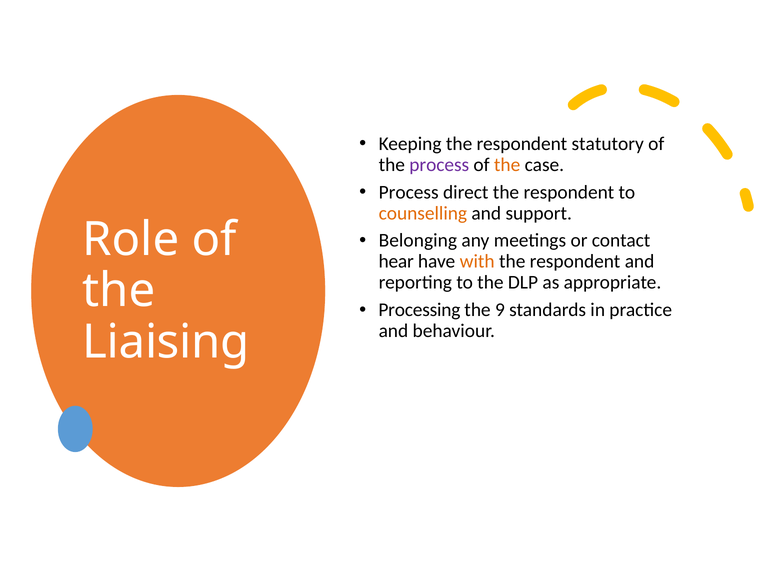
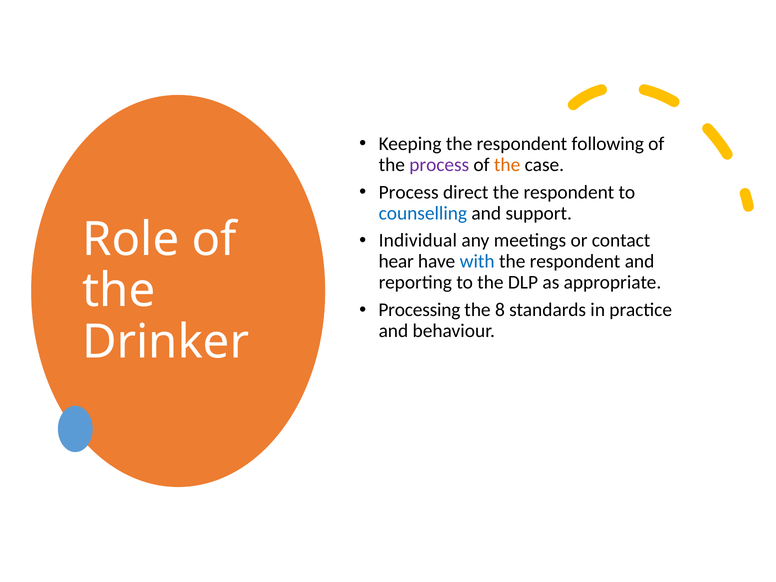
statutory: statutory -> following (608, 144)
counselling colour: orange -> blue (423, 213)
Belonging: Belonging -> Individual (418, 241)
with colour: orange -> blue (477, 262)
9: 9 -> 8 (500, 310)
Liaising: Liaising -> Drinker (166, 342)
